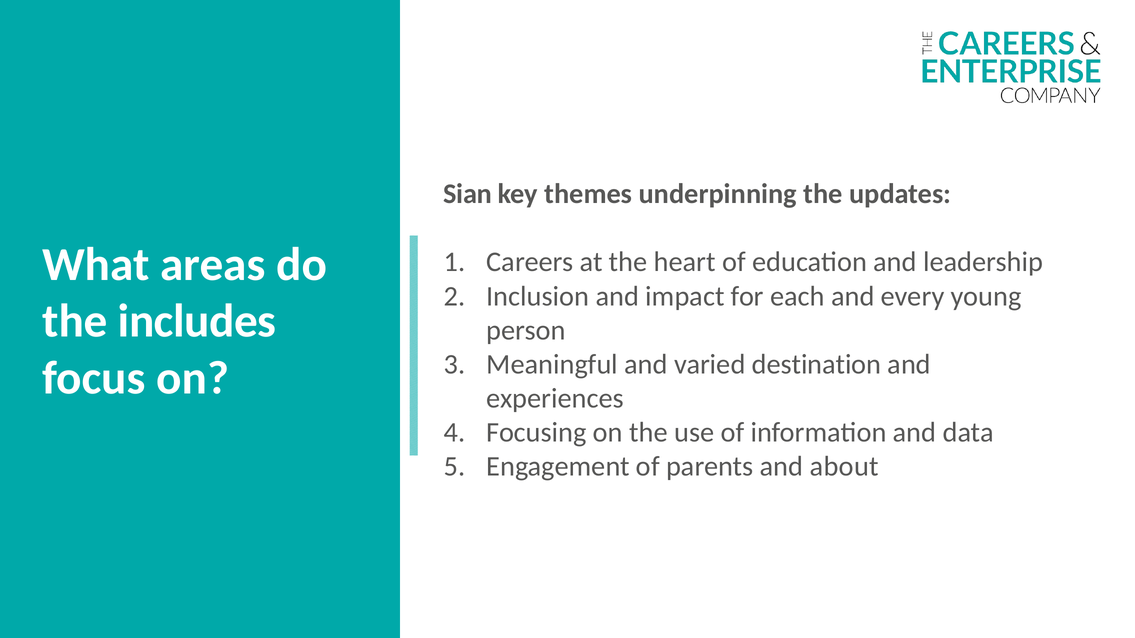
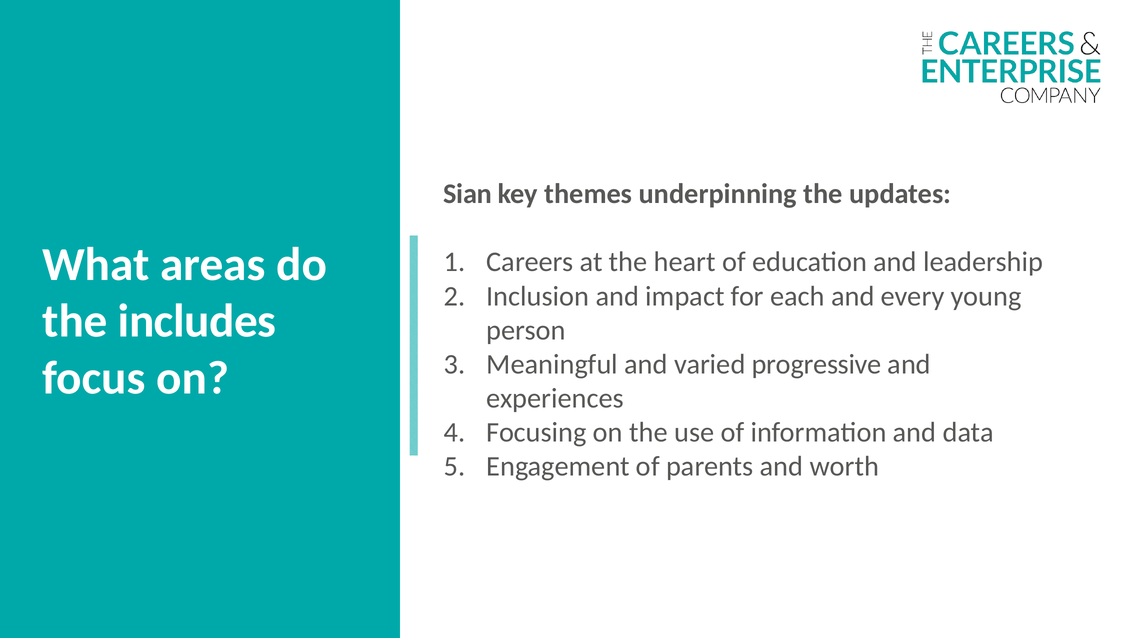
destination: destination -> progressive (817, 364)
about: about -> worth (844, 467)
